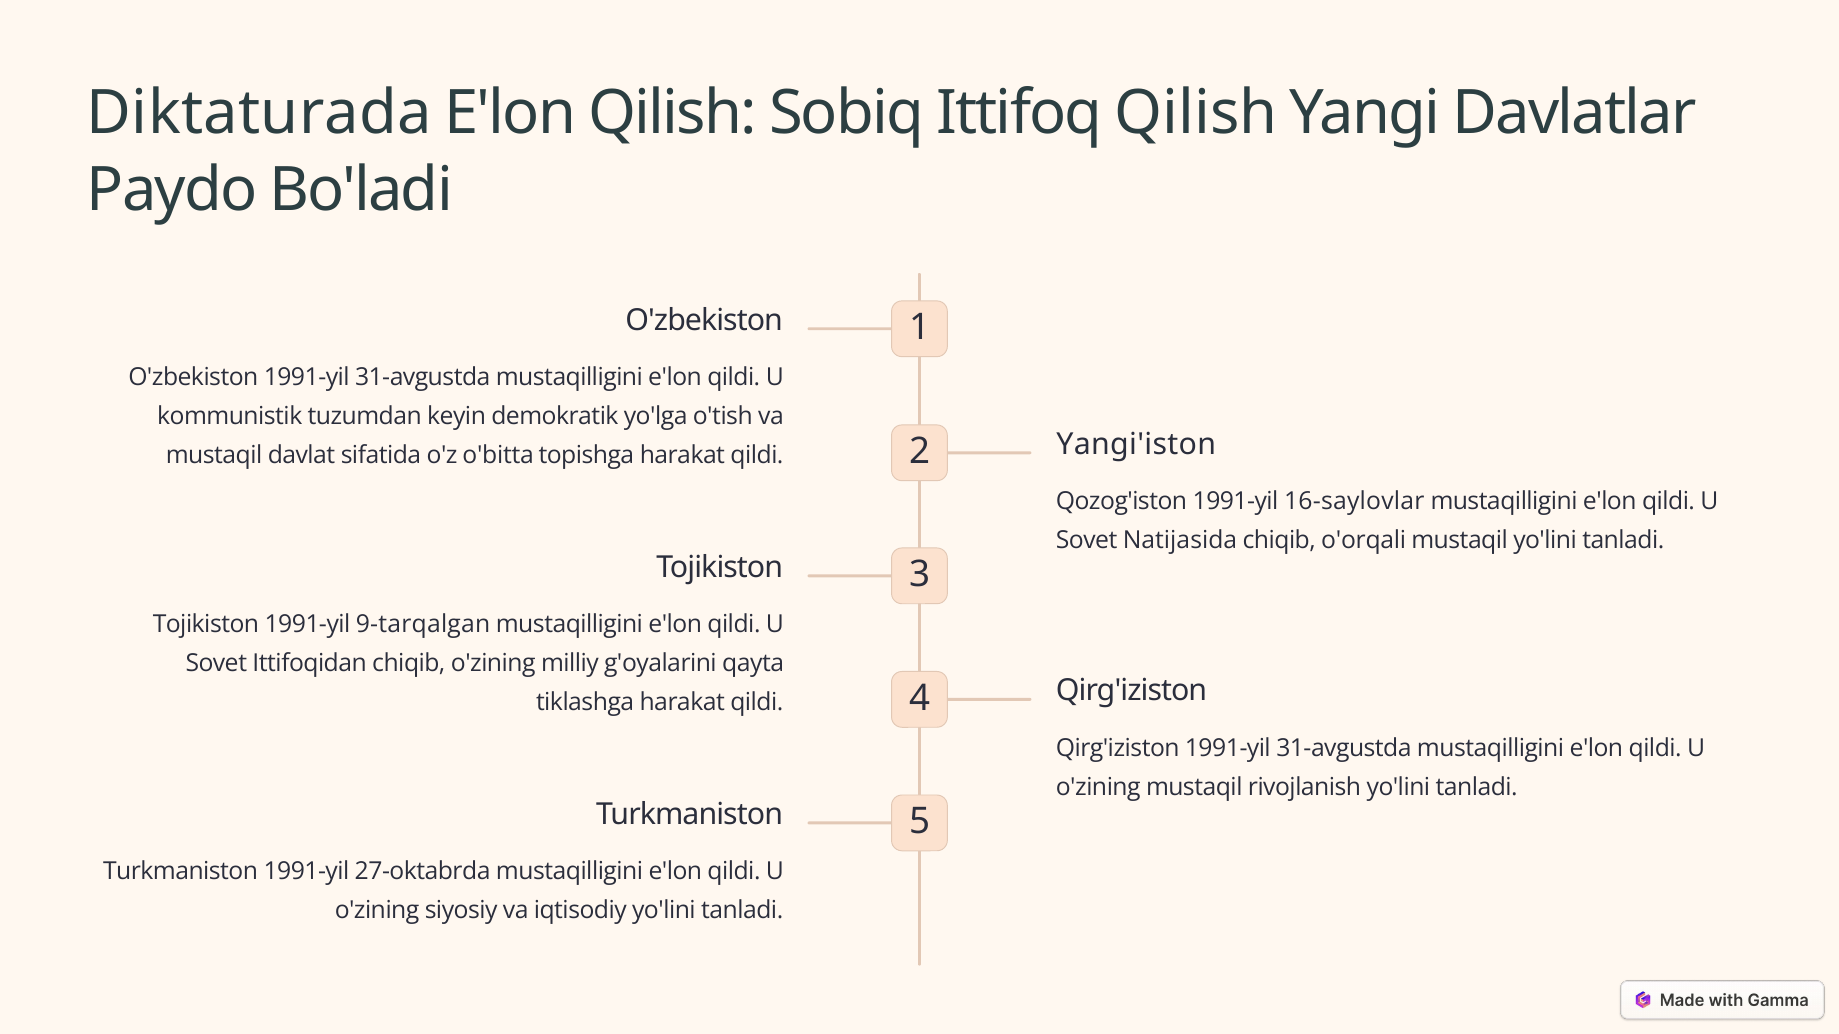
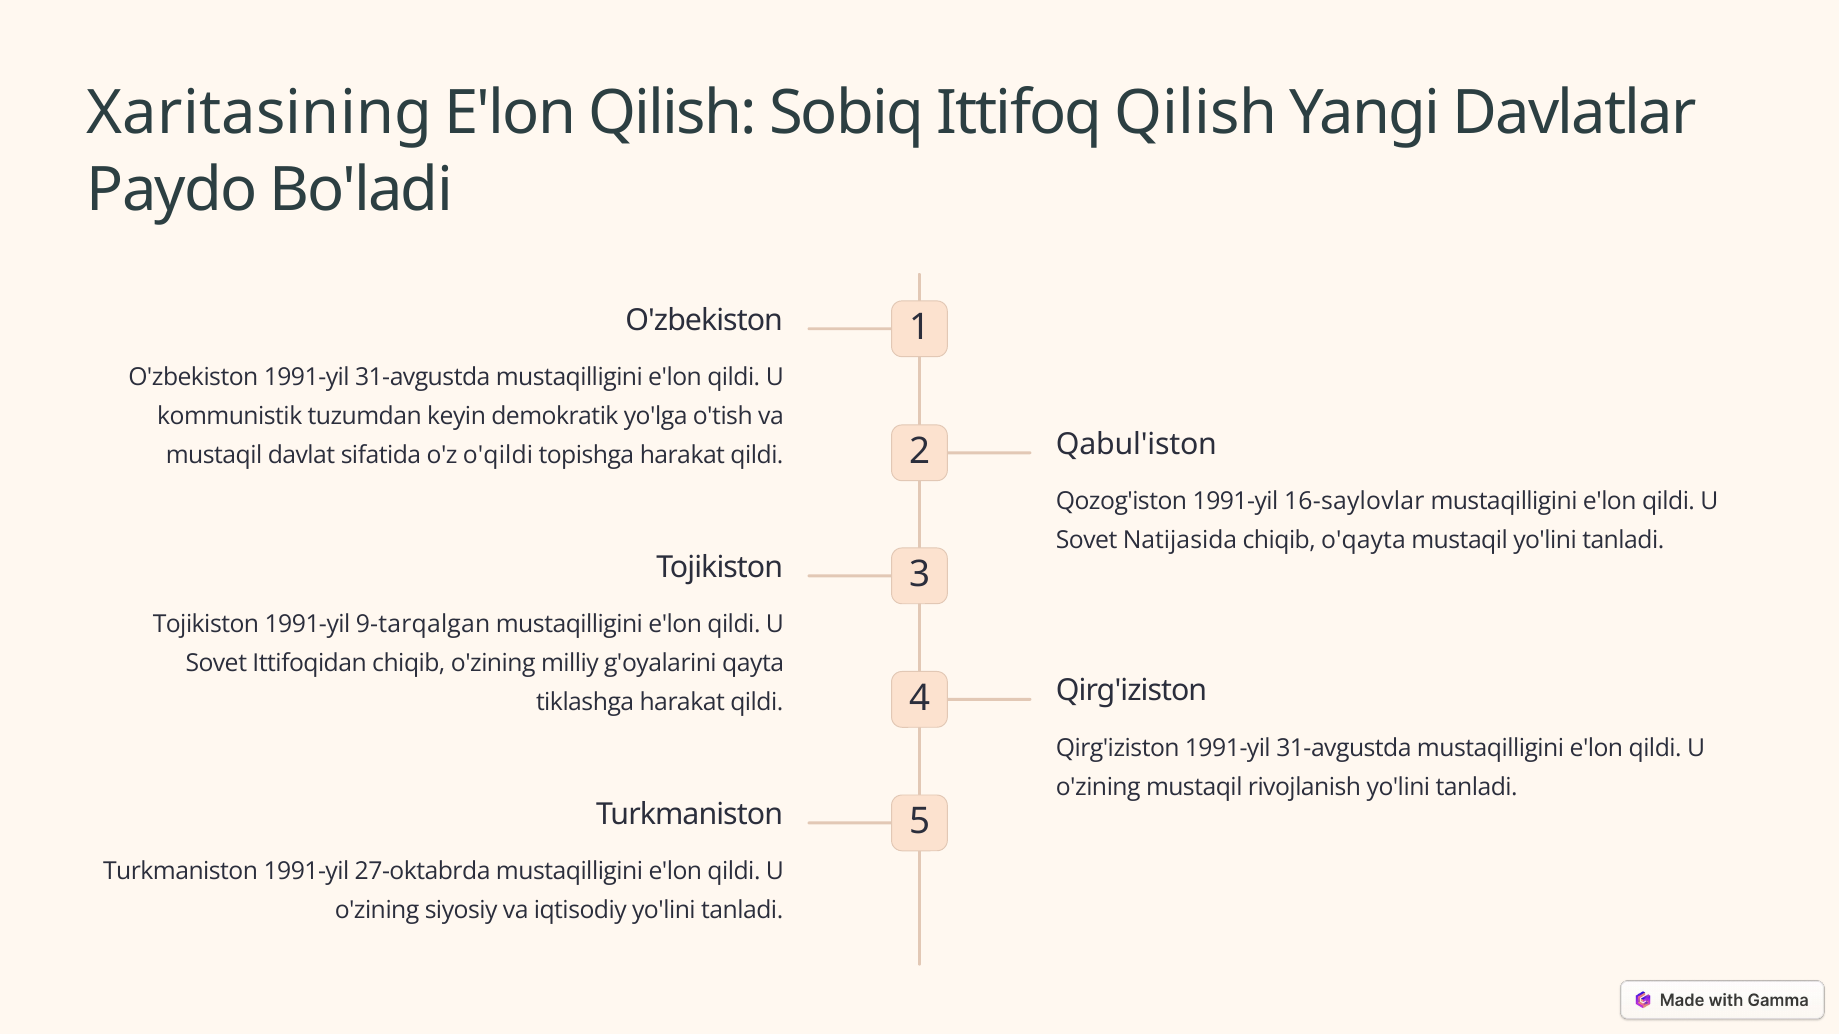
Diktaturada: Diktaturada -> Xaritasining (259, 113)
o'bitta: o'bitta -> o'qildi (498, 456)
Yangi'iston: Yangi'iston -> Qabul'iston (1136, 444)
o'orqali: o'orqali -> o'qayta (1363, 541)
